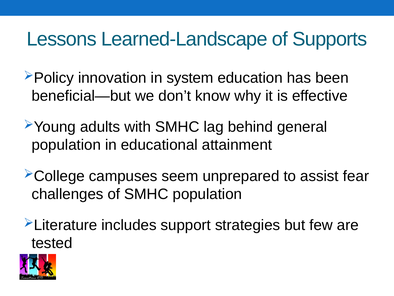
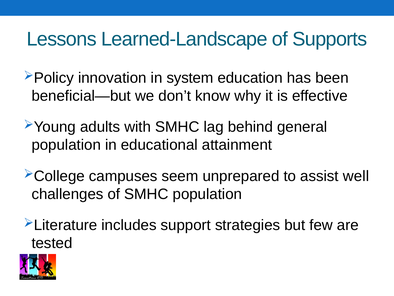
fear: fear -> well (356, 176)
